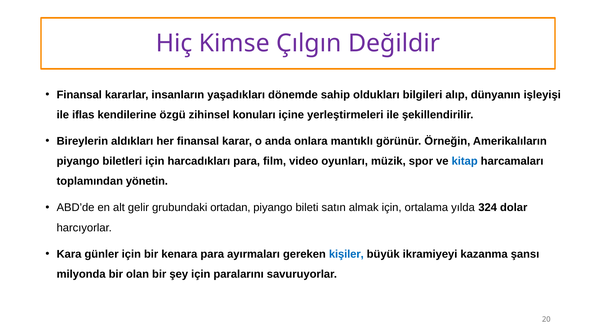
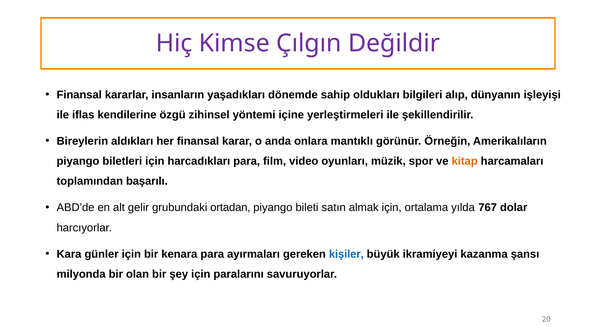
konuları: konuları -> yöntemi (254, 115)
kitap colour: blue -> orange (465, 161)
yönetin: yönetin -> başarılı (147, 181)
324: 324 -> 767 (488, 208)
